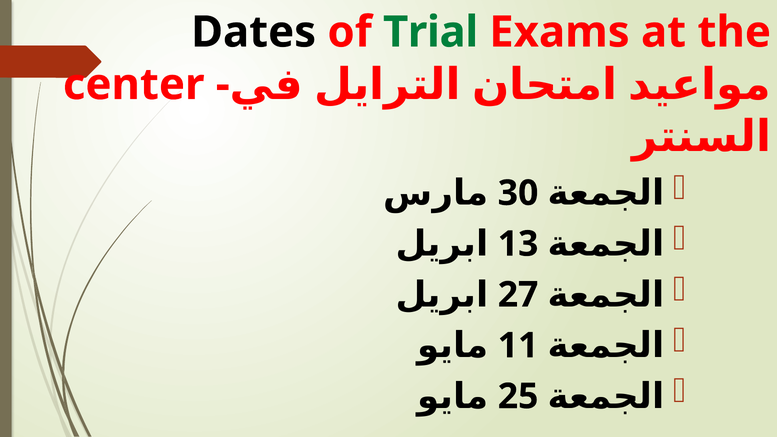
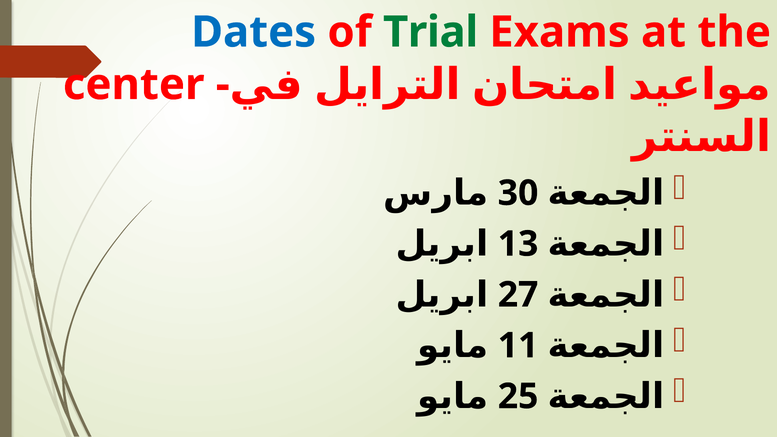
Dates colour: black -> blue (254, 32)
